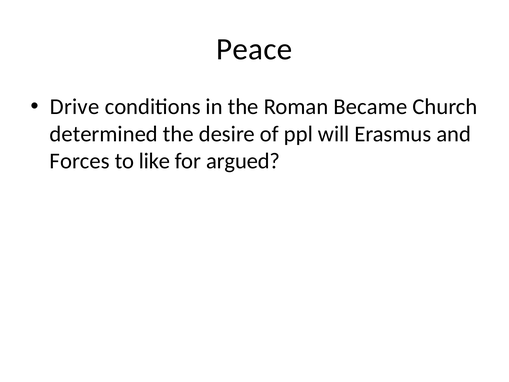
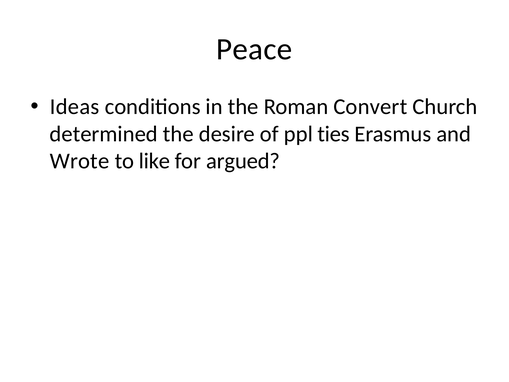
Drive: Drive -> Ideas (75, 107)
Became: Became -> Convert (370, 107)
will: will -> ties (334, 134)
Forces: Forces -> Wrote (80, 161)
